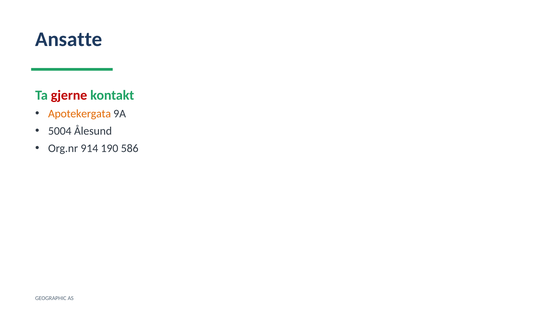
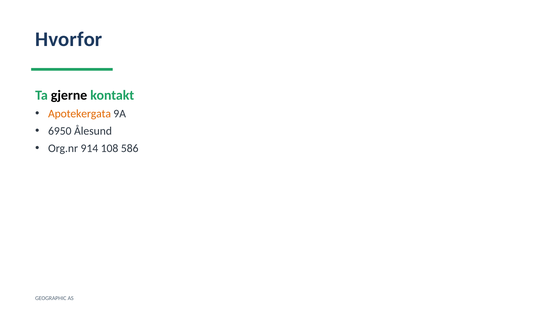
Ansatte: Ansatte -> Hvorfor (69, 39)
gjerne colour: red -> black (69, 95)
5004: 5004 -> 6950 (60, 131)
190: 190 -> 108 (110, 148)
